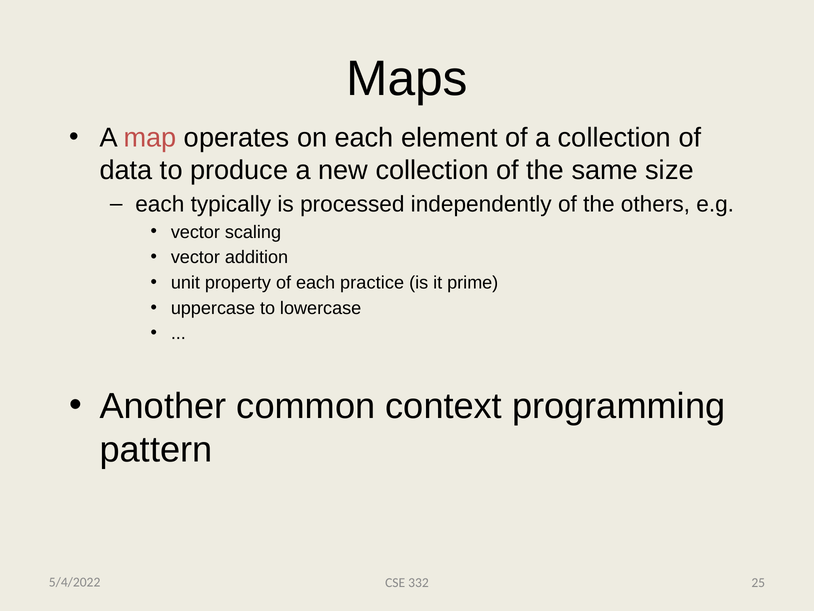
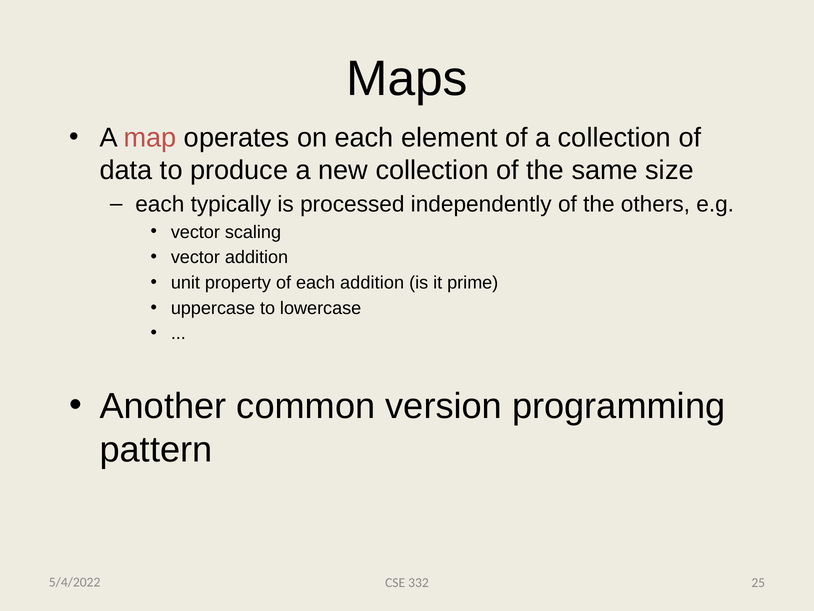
each practice: practice -> addition (372, 283)
context: context -> version (444, 406)
